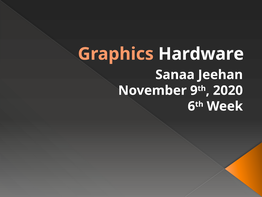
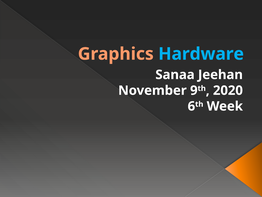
Hardware colour: white -> light blue (201, 54)
